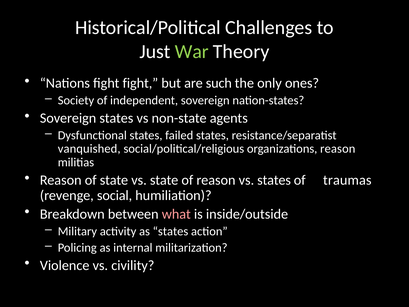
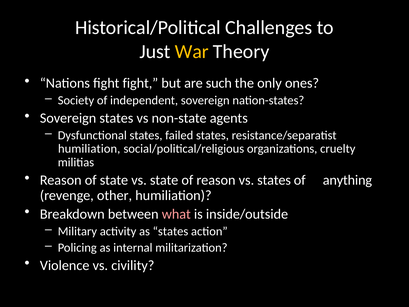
War colour: light green -> yellow (192, 52)
vanquished: vanquished -> humiliation (89, 149)
organizations reason: reason -> cruelty (338, 149)
traumas: traumas -> anything (347, 180)
social: social -> other (115, 195)
